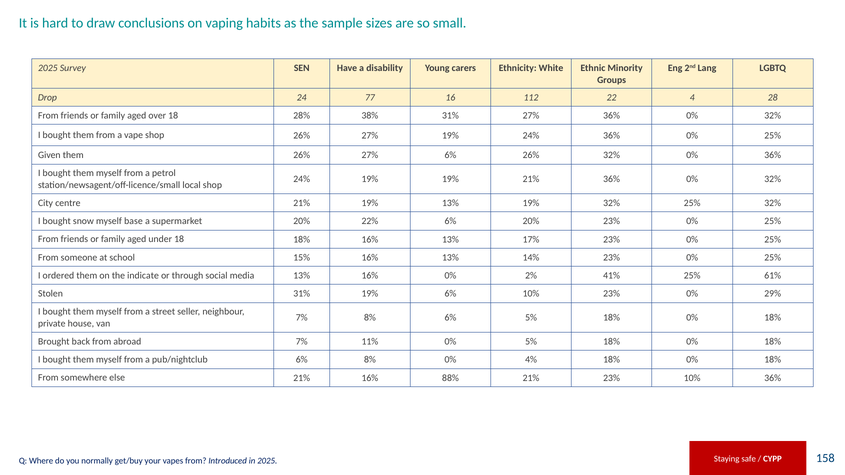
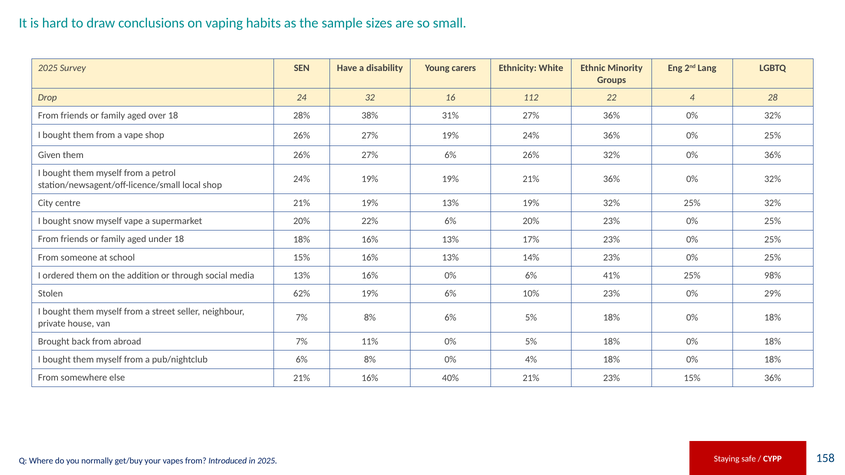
77: 77 -> 32 (370, 98)
myself base: base -> vape (134, 221)
indicate: indicate -> addition (143, 276)
0% 2%: 2% -> 6% (531, 276)
61%: 61% -> 98% (773, 276)
Stolen 31%: 31% -> 62% (302, 294)
88%: 88% -> 40% (450, 378)
23% 10%: 10% -> 15% (692, 378)
